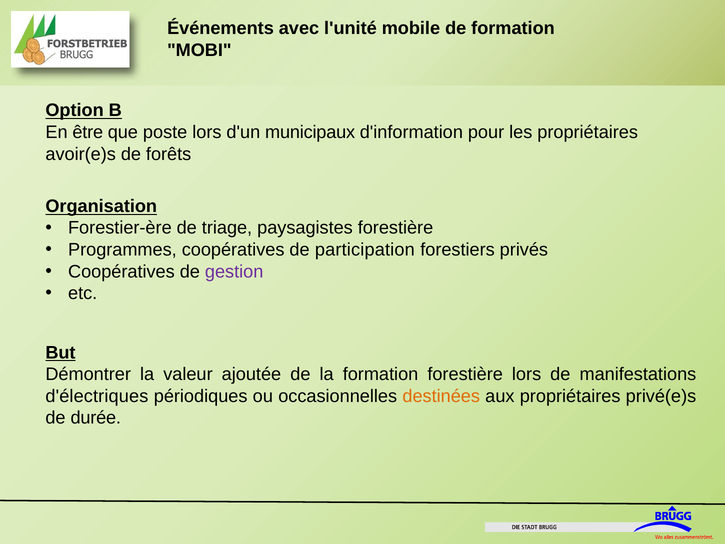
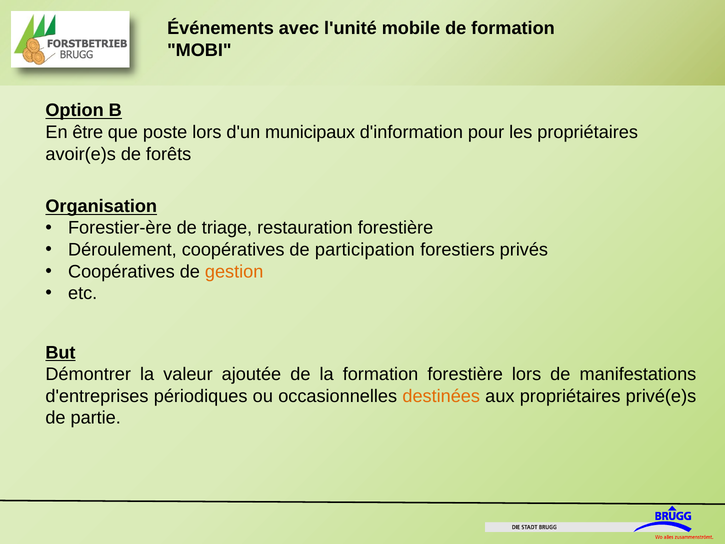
paysagistes: paysagistes -> restauration (305, 228)
Programmes: Programmes -> Déroulement (122, 250)
gestion colour: purple -> orange (234, 271)
d'électriques: d'électriques -> d'entreprises (97, 396)
durée: durée -> partie (96, 418)
